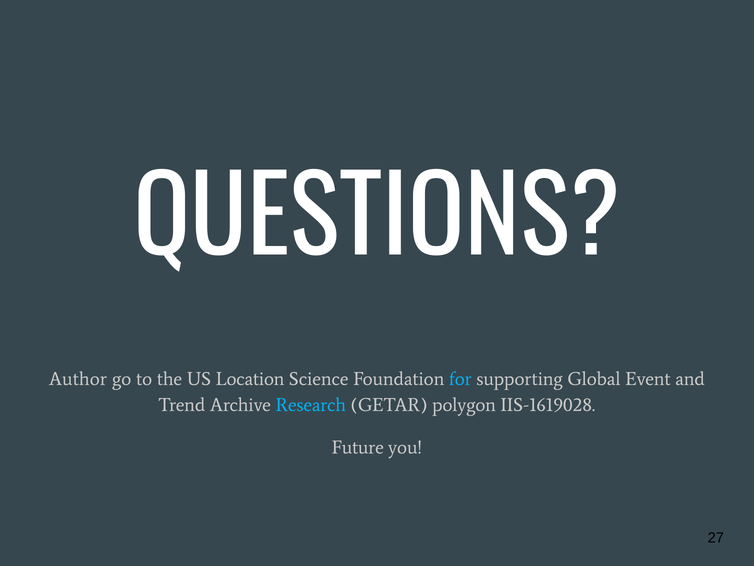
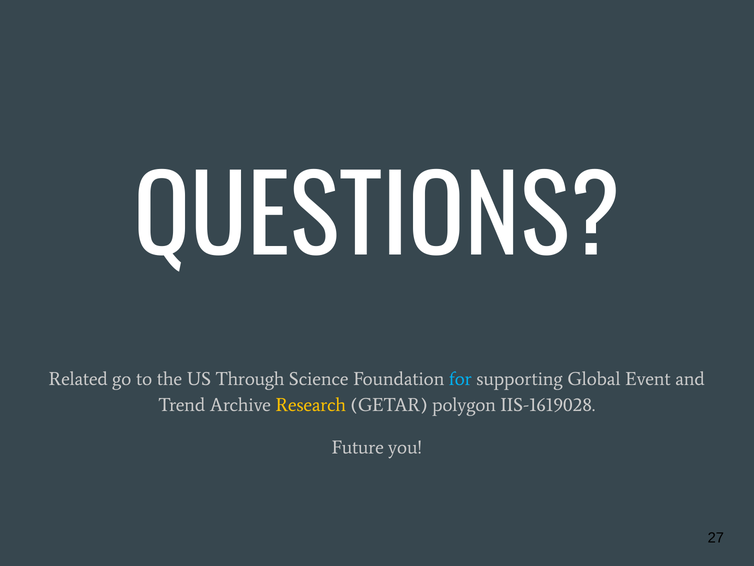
Author: Author -> Related (78, 378)
Location: Location -> Through (250, 378)
Research colour: light blue -> yellow (311, 405)
